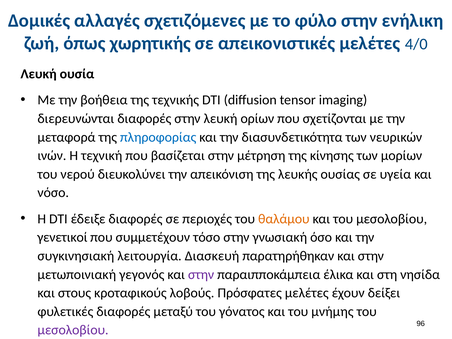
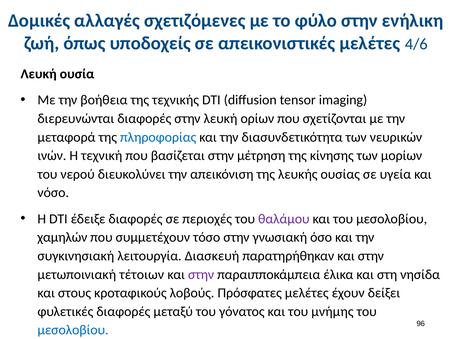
χωρητικής: χωρητικής -> υποδοχείς (150, 43)
4/0: 4/0 -> 4/6 (416, 44)
θαλάμου colour: orange -> purple (284, 219)
γενετικοί: γενετικοί -> χαμηλών (62, 237)
γεγονός: γεγονός -> τέτοιων (142, 274)
μεσολοβίου colour: purple -> blue (73, 330)
